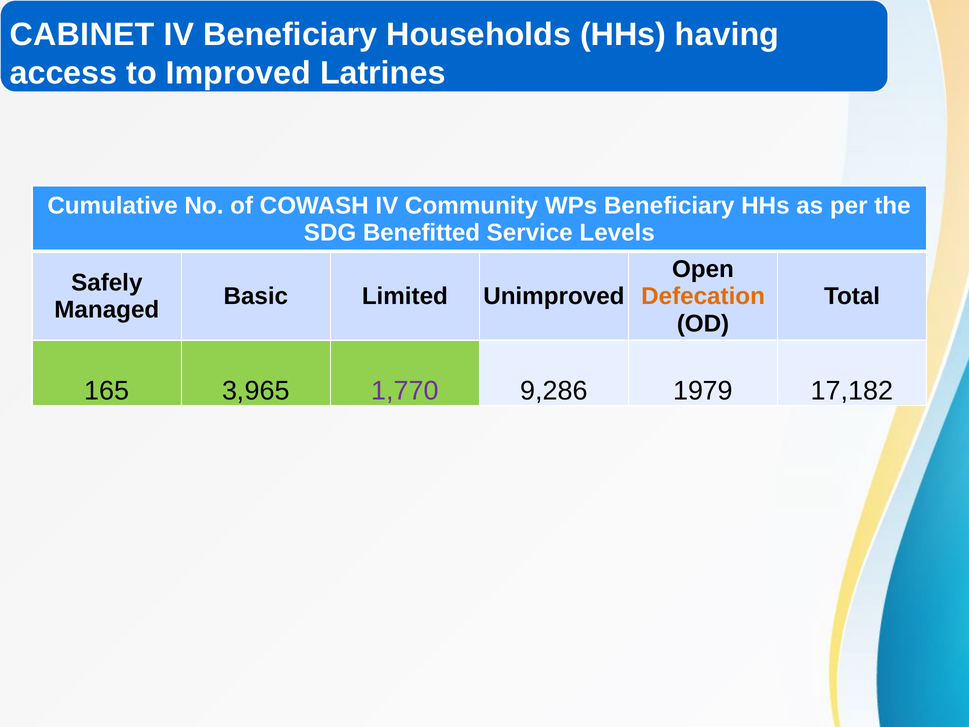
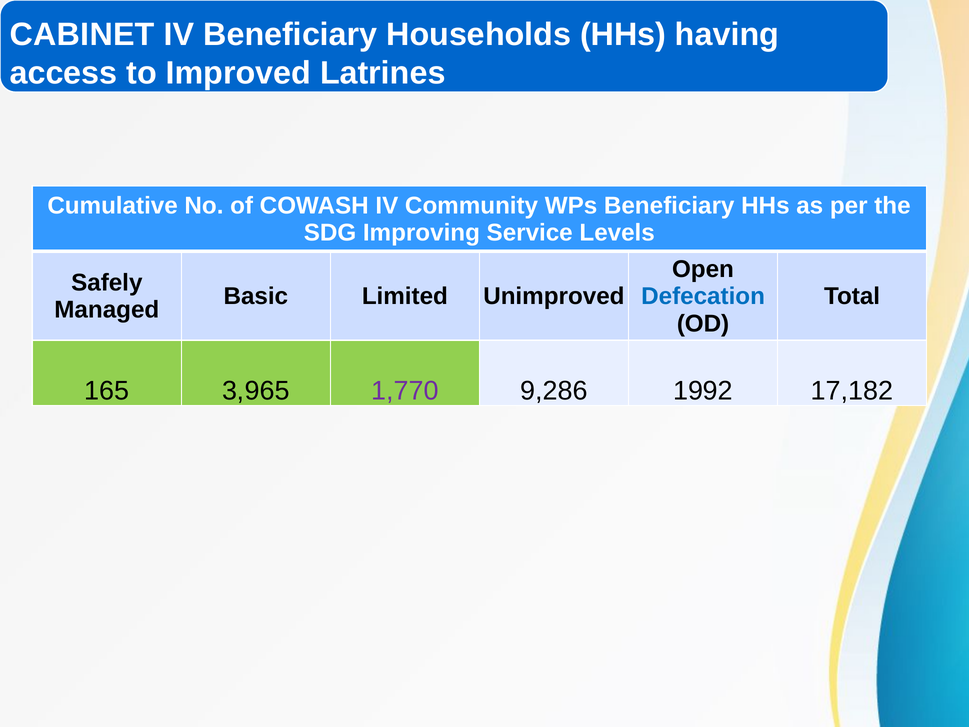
Benefitted: Benefitted -> Improving (421, 233)
Defecation colour: orange -> blue (703, 296)
1979: 1979 -> 1992 (703, 391)
